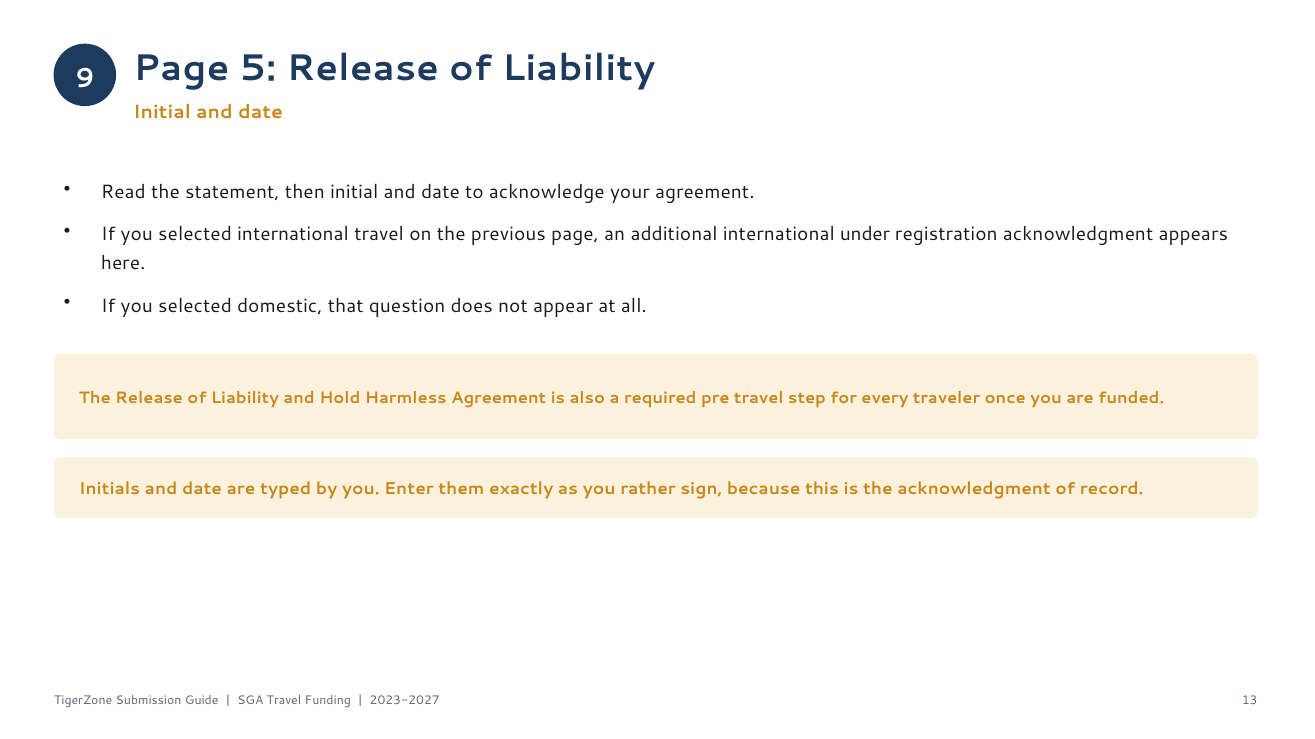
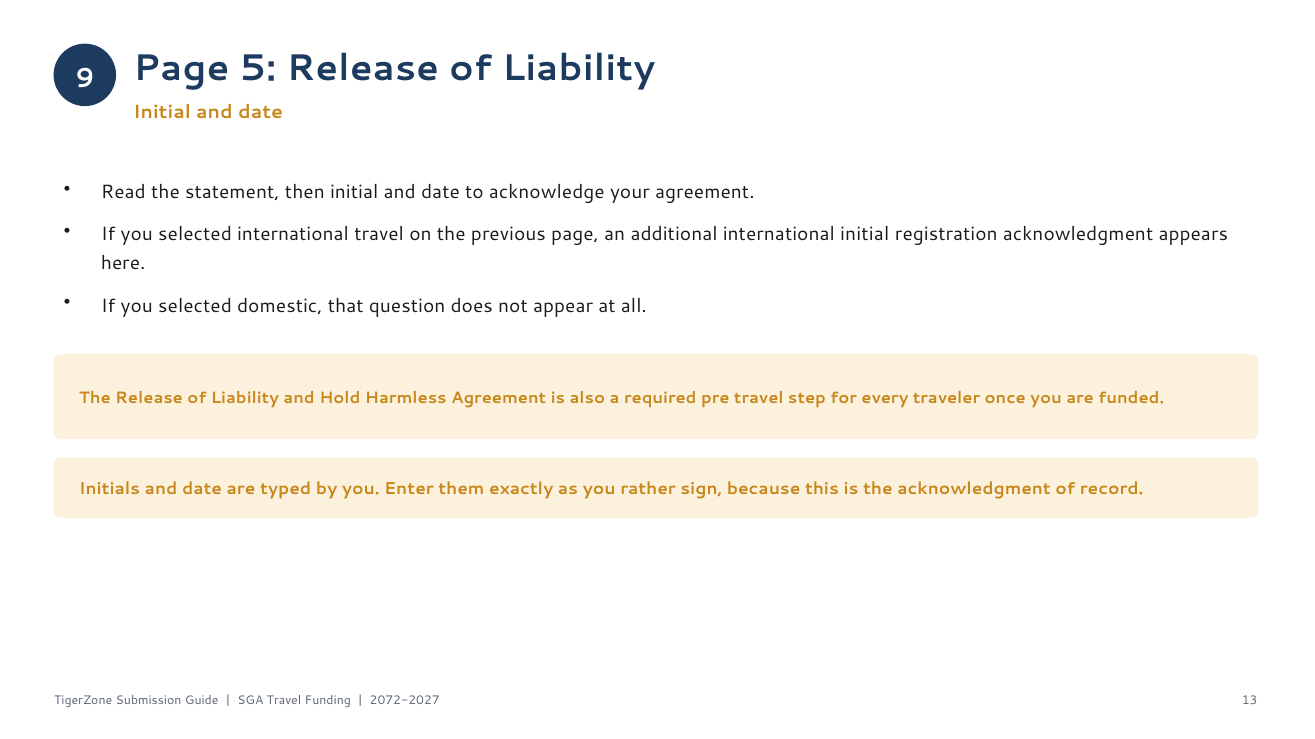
international under: under -> initial (865, 234)
2023-2027: 2023-2027 -> 2072-2027 (405, 701)
